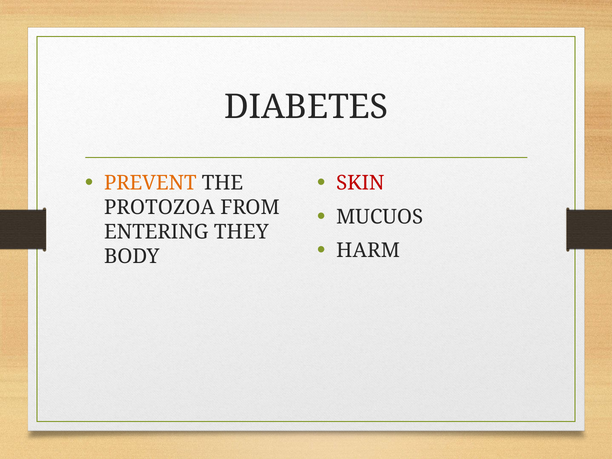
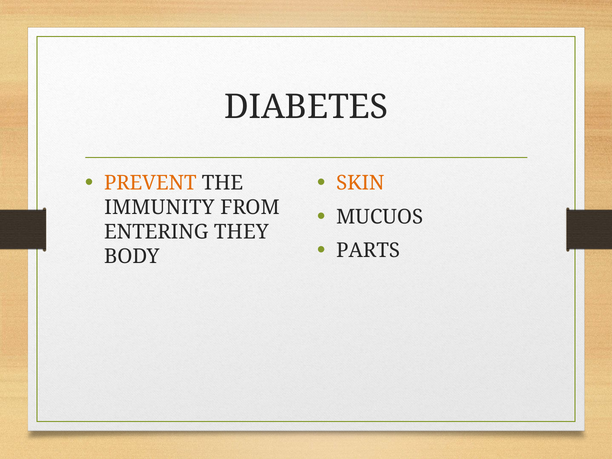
SKIN colour: red -> orange (360, 183)
PROTOZOA: PROTOZOA -> IMMUNITY (159, 208)
HARM: HARM -> PARTS (368, 251)
